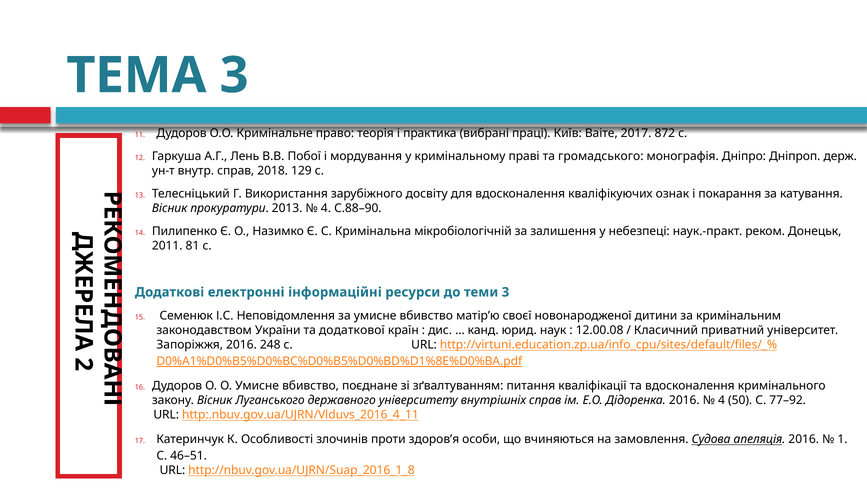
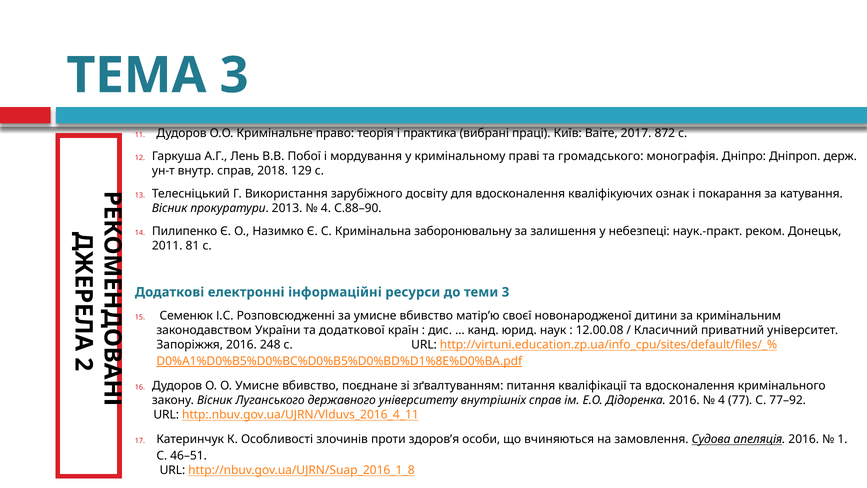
мікробіологічній: мікробіологічній -> заборонювальну (463, 231)
Неповідомлення: Неповідомлення -> Розповсюдженні (286, 316)
50: 50 -> 77 (740, 400)
